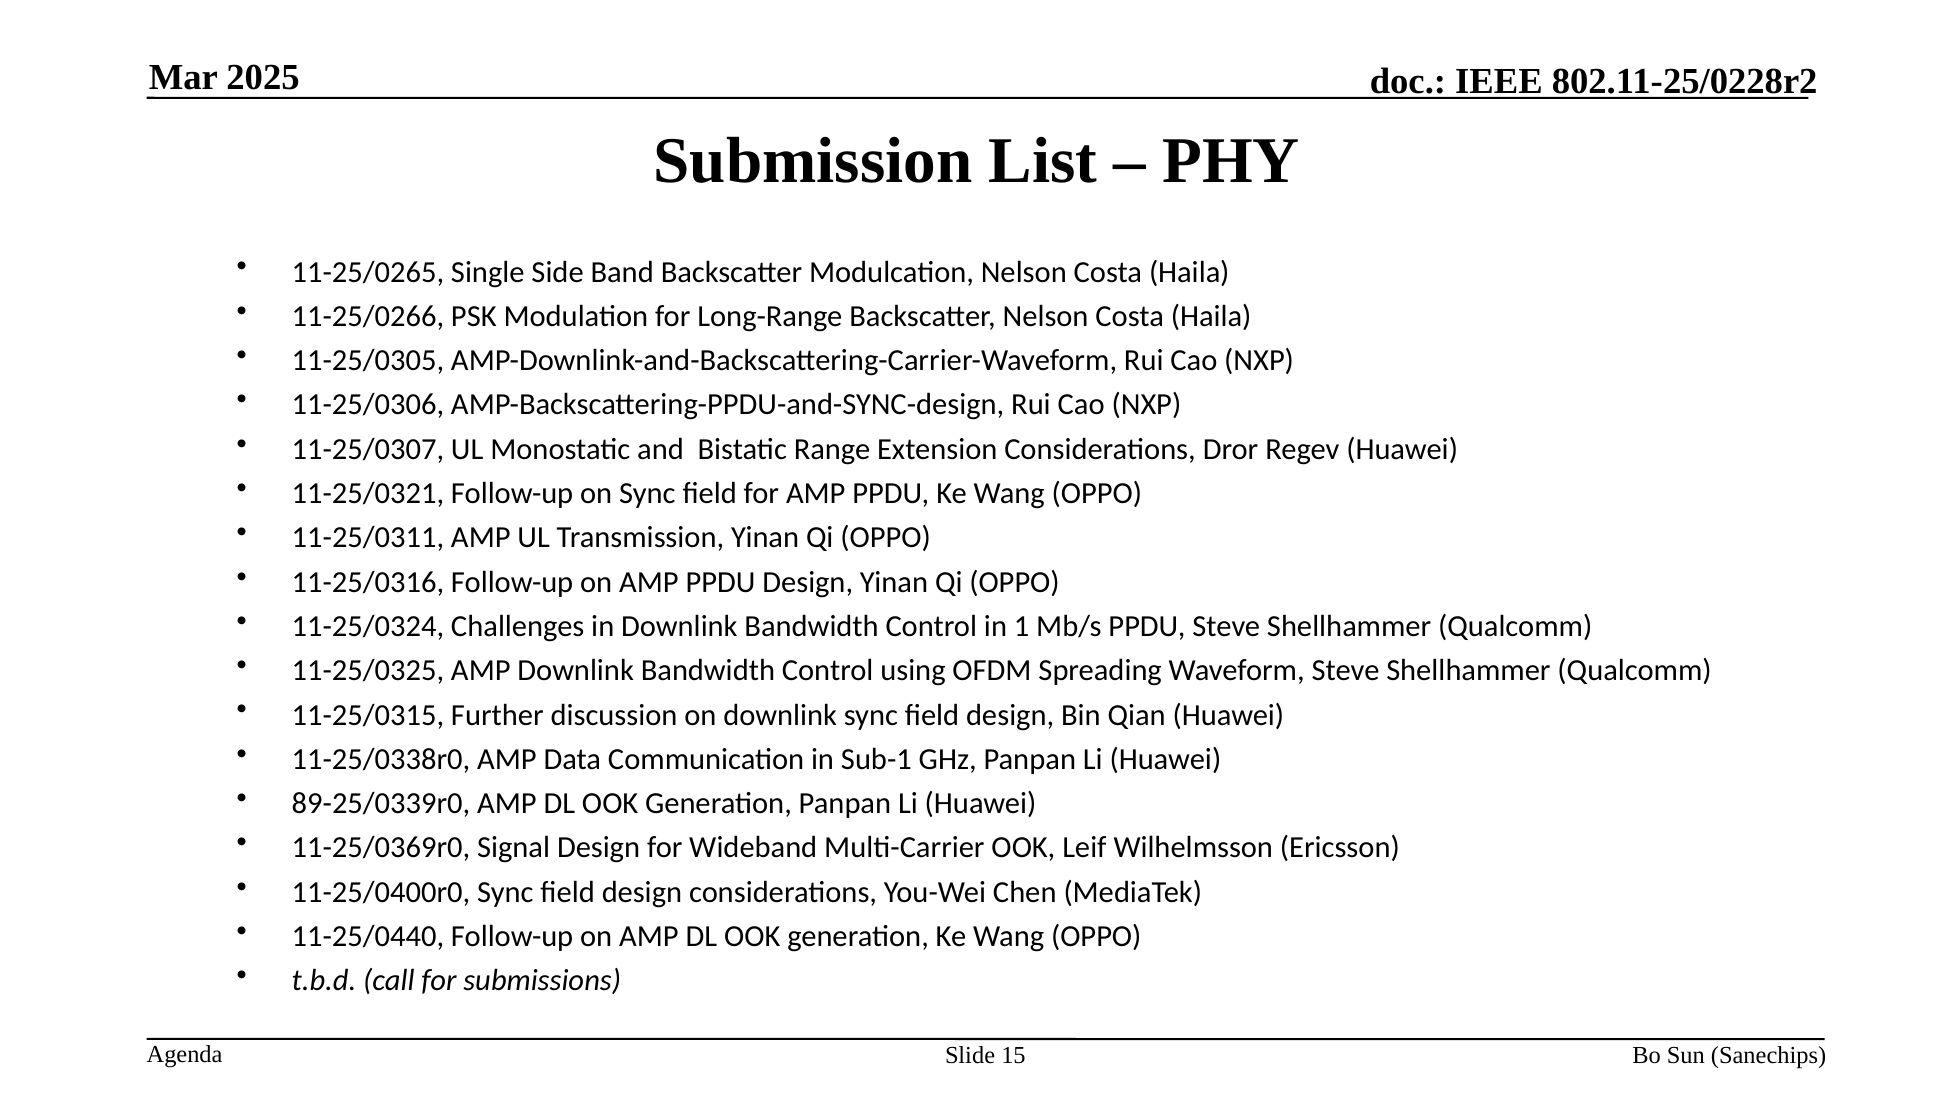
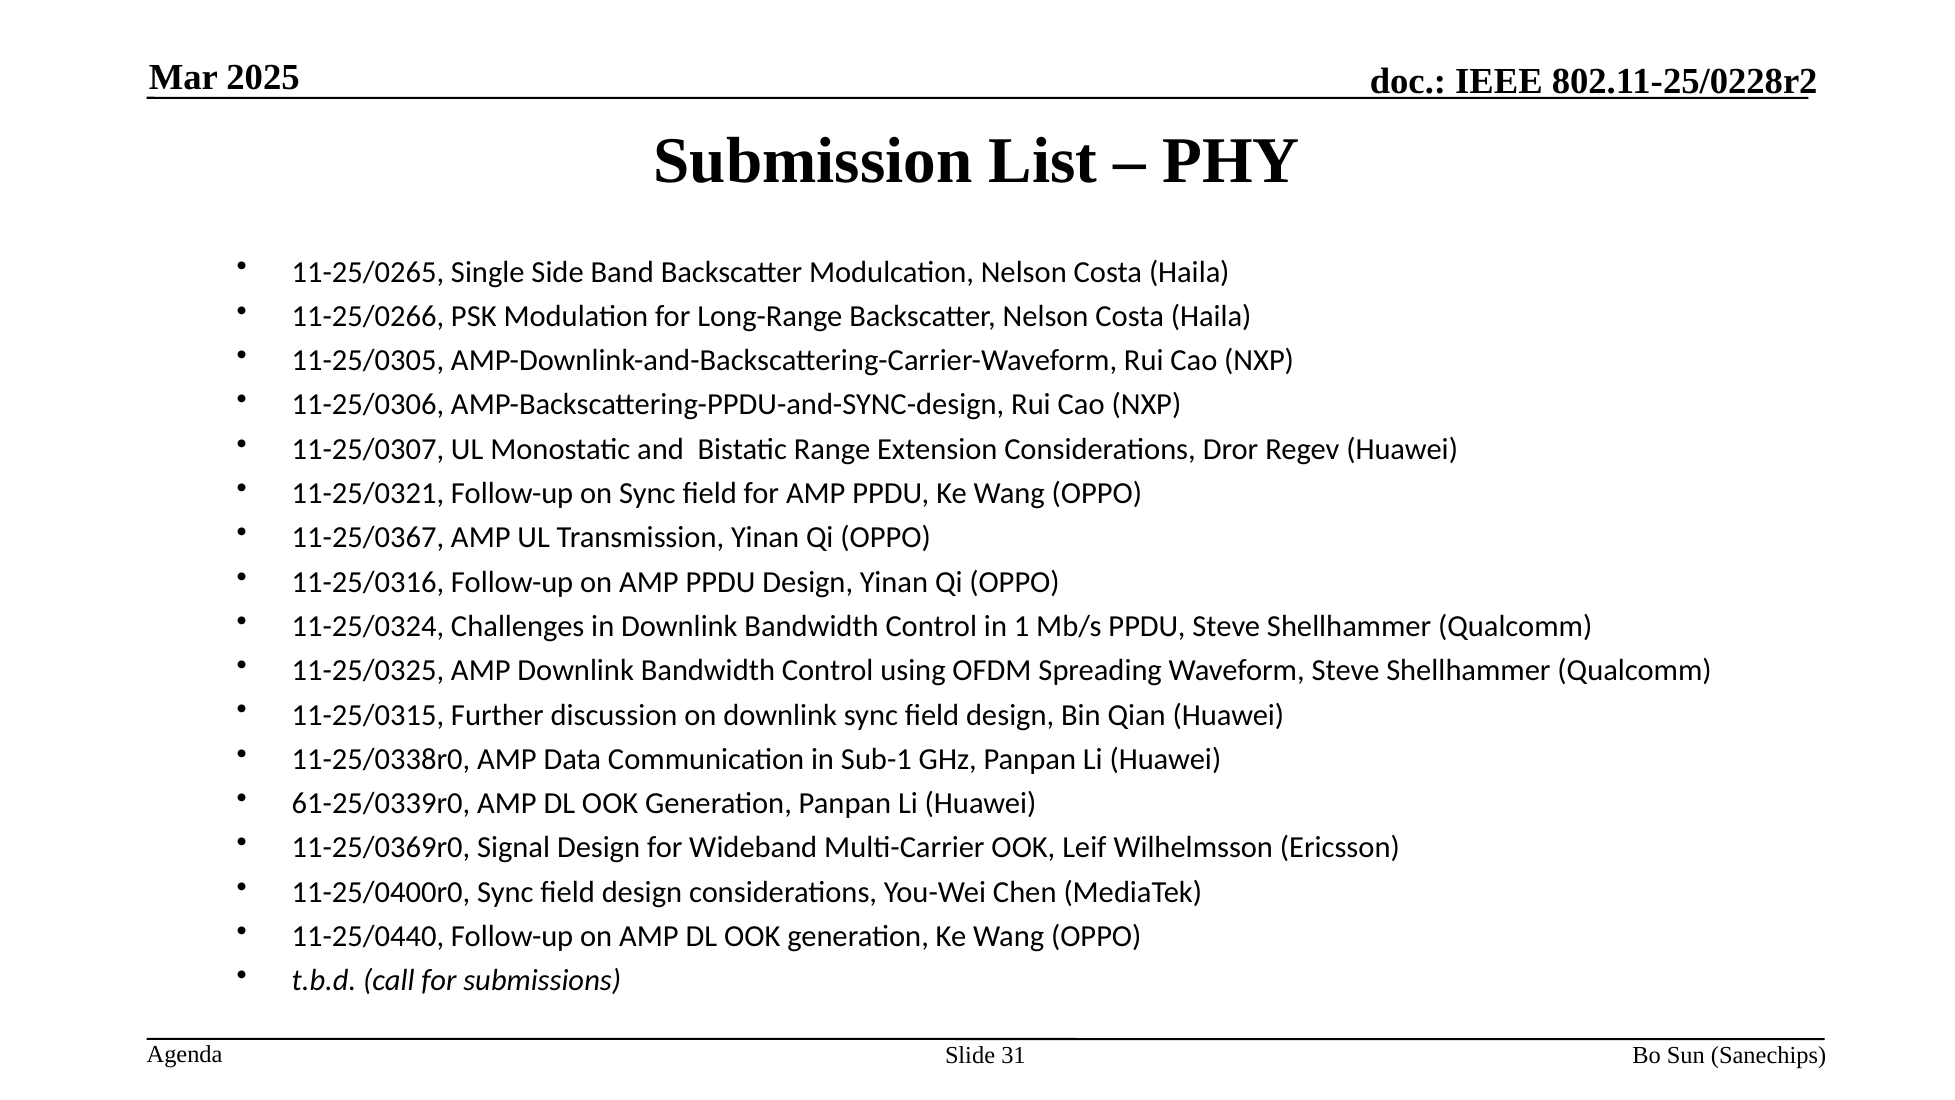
11-25/0311: 11-25/0311 -> 11-25/0367 (368, 538)
89-25/0339r0: 89-25/0339r0 -> 61-25/0339r0 (381, 803)
15: 15 -> 31 (1013, 1055)
